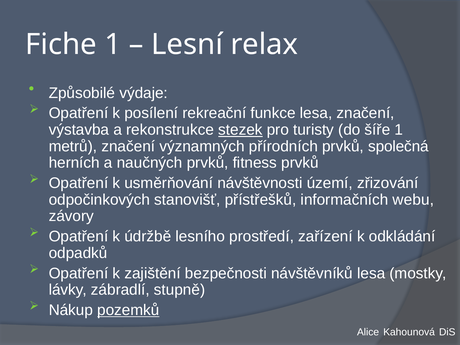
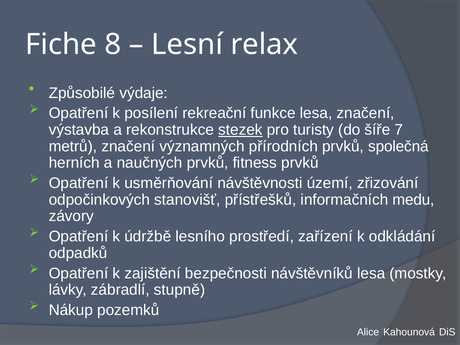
Fiche 1: 1 -> 8 (113, 45)
šíře 1: 1 -> 7 (399, 130)
webu: webu -> medu (414, 200)
pozemků underline: present -> none (128, 310)
